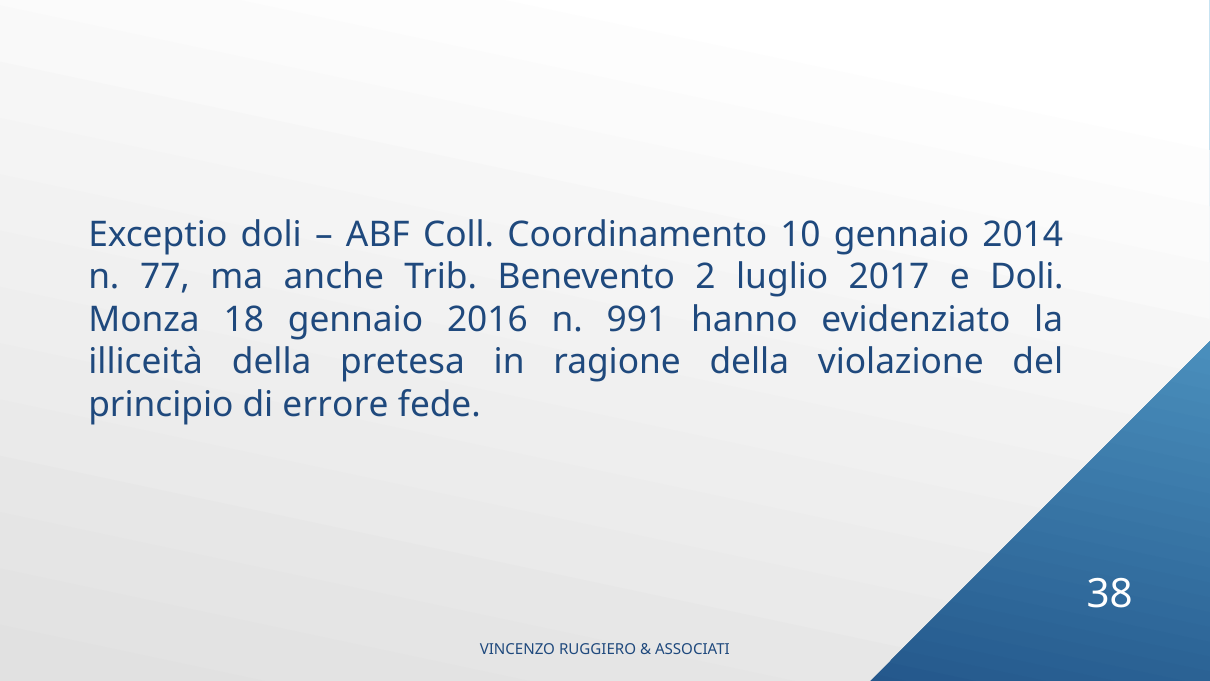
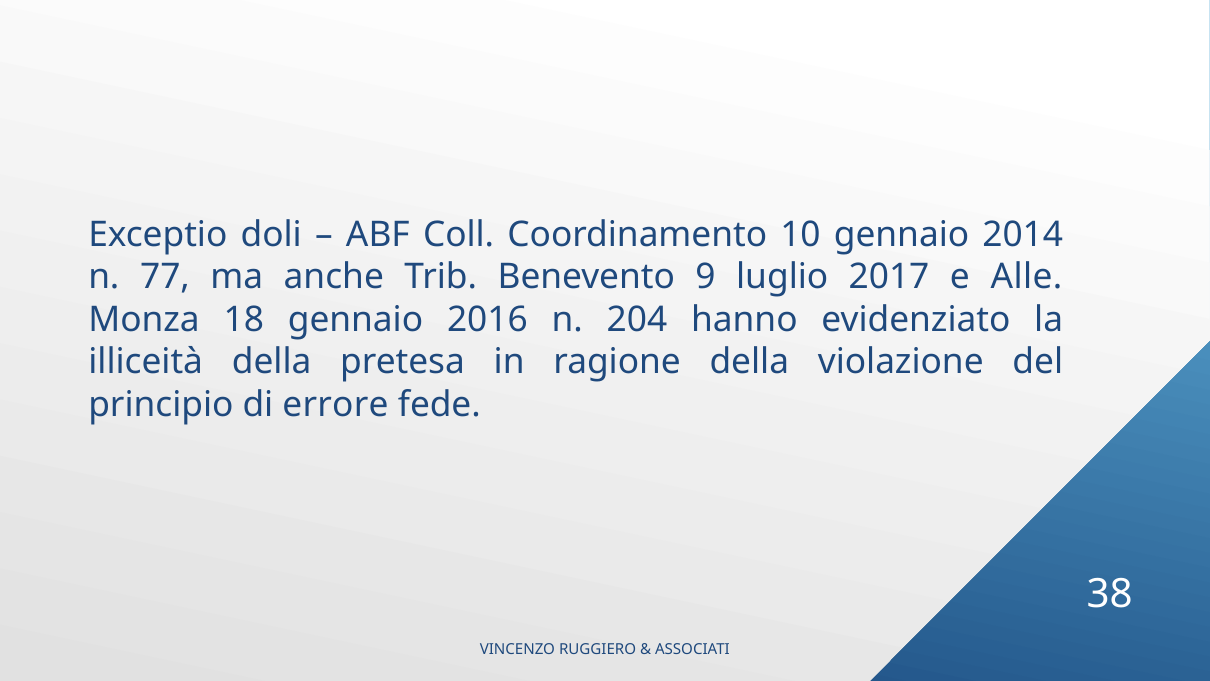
2: 2 -> 9 (706, 277)
e Doli: Doli -> Alle (1026, 277)
991: 991 -> 204 (637, 319)
